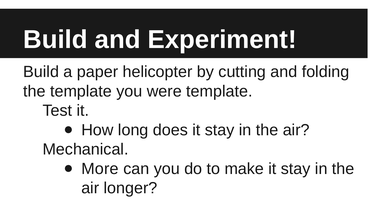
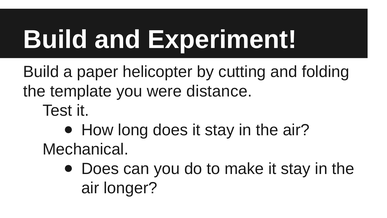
were template: template -> distance (219, 91)
More: More -> Does (100, 168)
